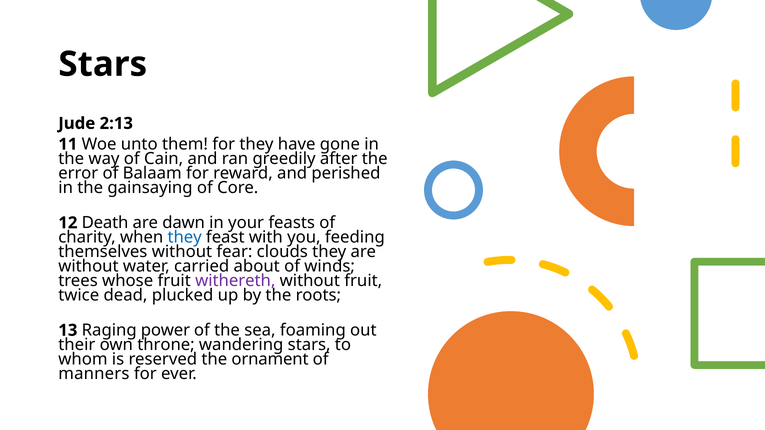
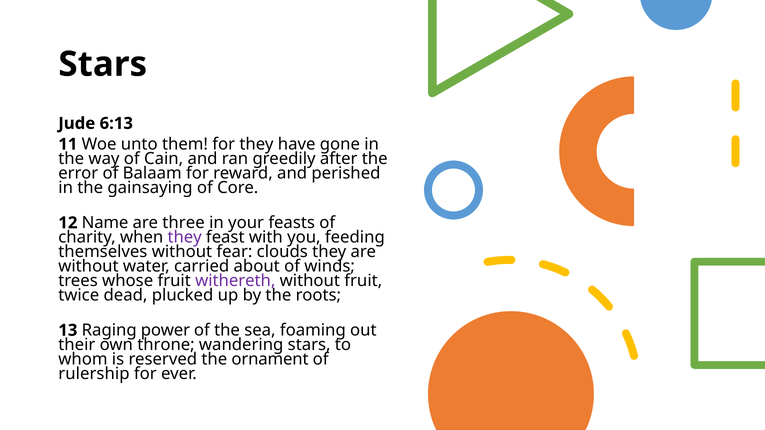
2:13: 2:13 -> 6:13 (116, 123)
Death: Death -> Name (105, 223)
dawn: dawn -> three (184, 223)
they colour: blue -> purple (185, 237)
manners: manners -> rulership (94, 374)
